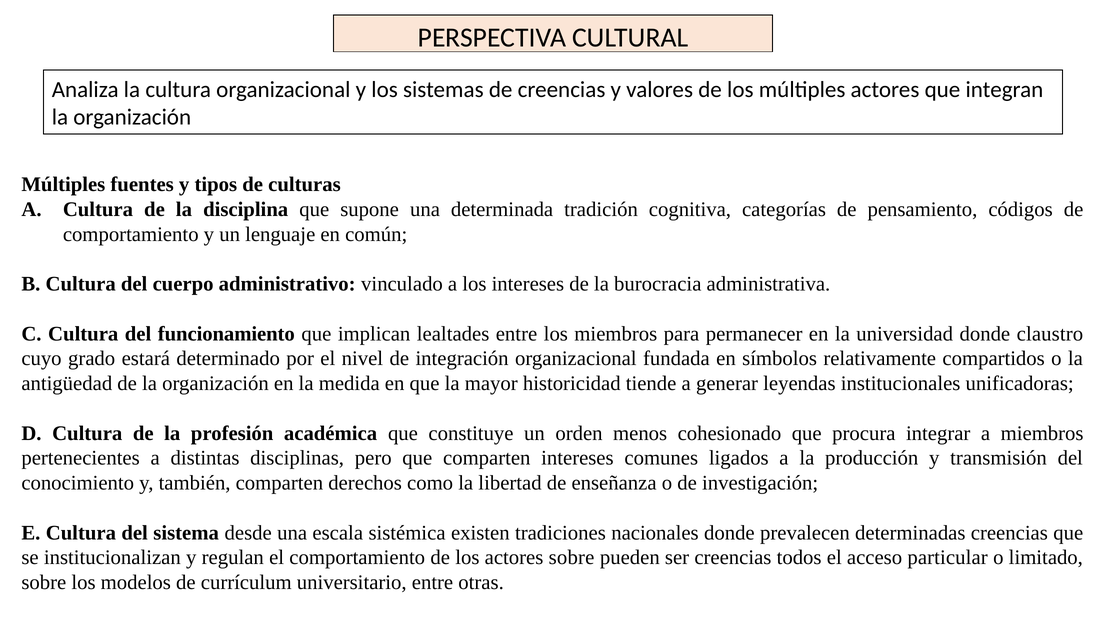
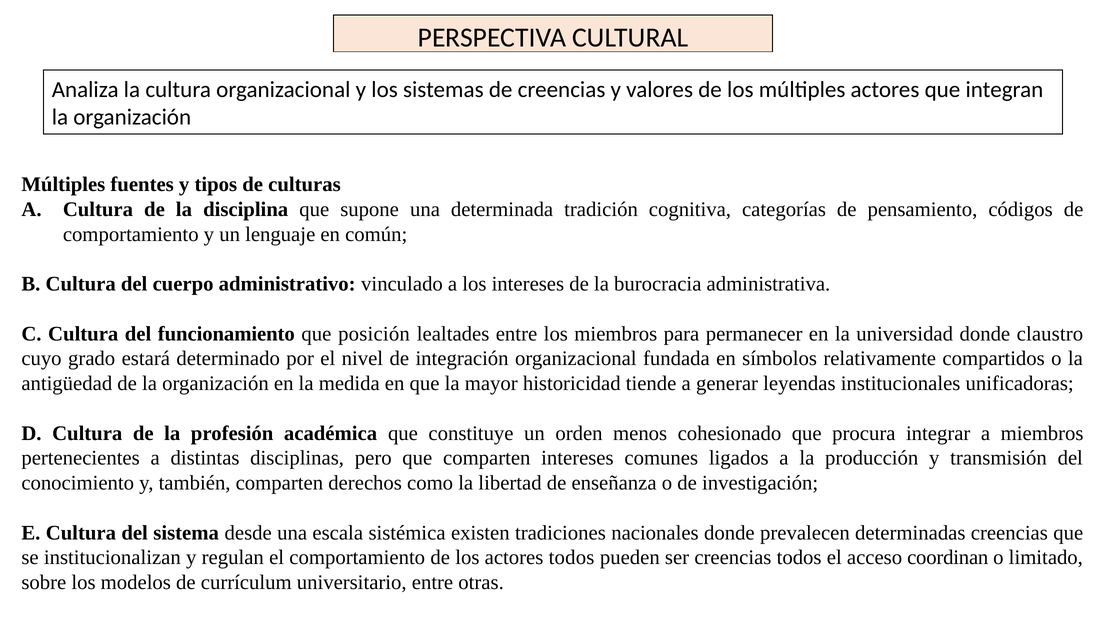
implican: implican -> posición (374, 334)
actores sobre: sobre -> todos (572, 558)
particular: particular -> coordinan (948, 558)
